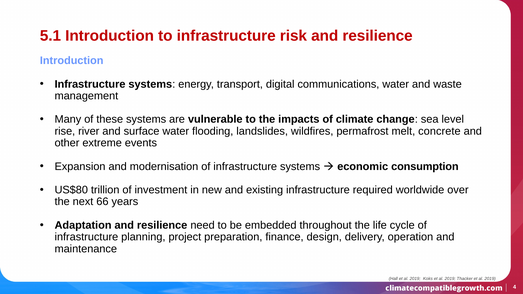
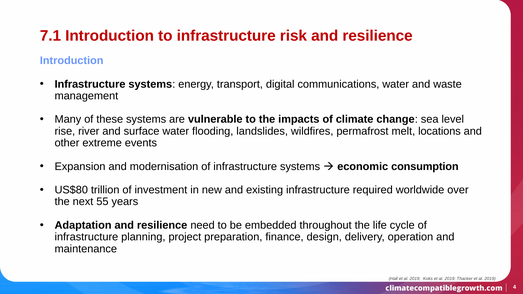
5.1: 5.1 -> 7.1 (50, 36)
concrete: concrete -> locations (439, 131)
66: 66 -> 55 (102, 202)
